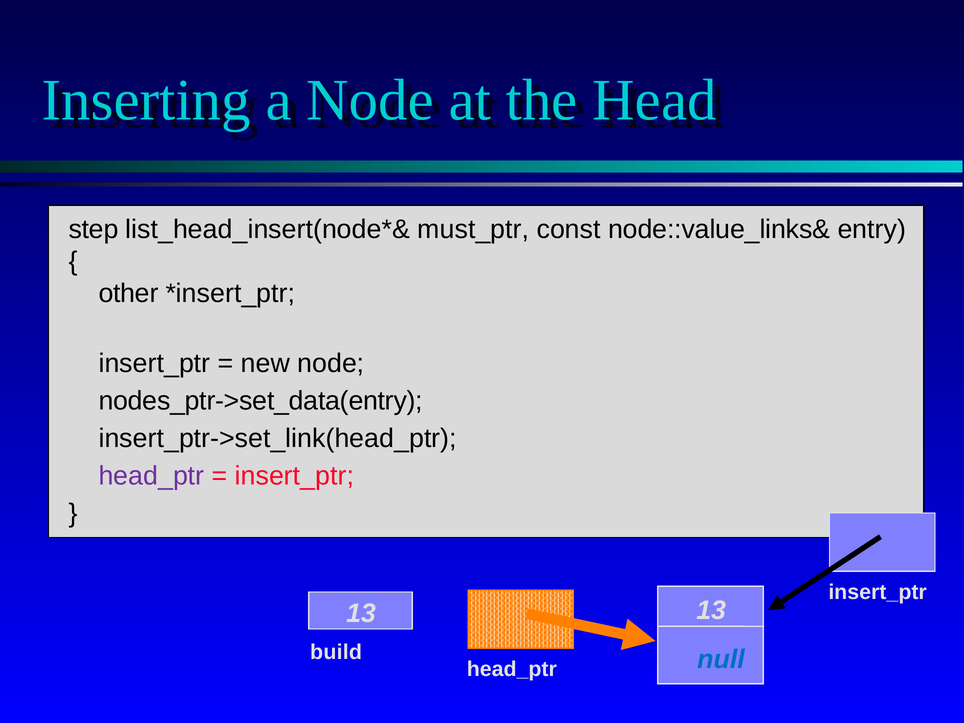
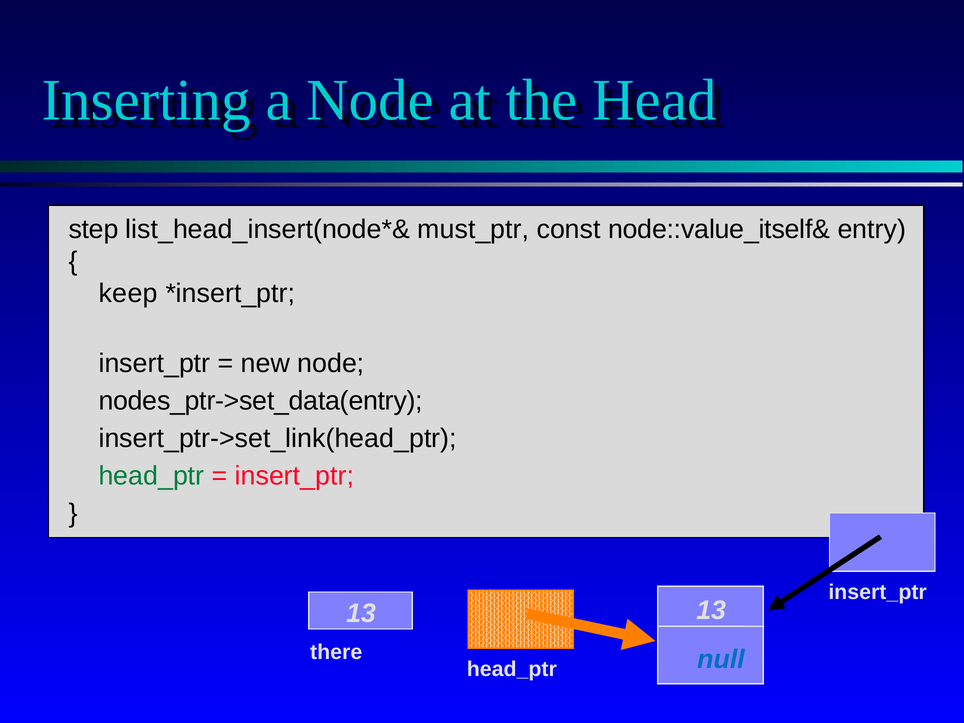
node::value_links&: node::value_links& -> node::value_itself& (719, 229)
other: other -> keep (128, 294)
head_ptr colour: purple -> green (151, 476)
build: build -> there (336, 652)
